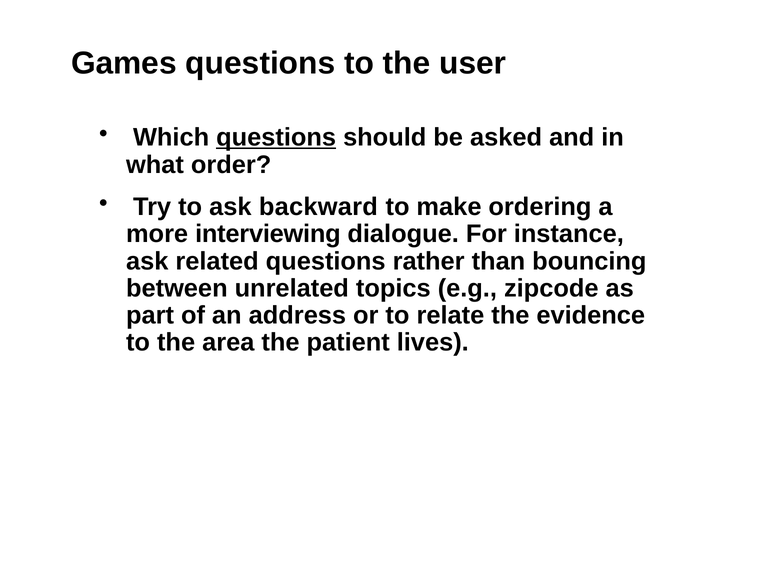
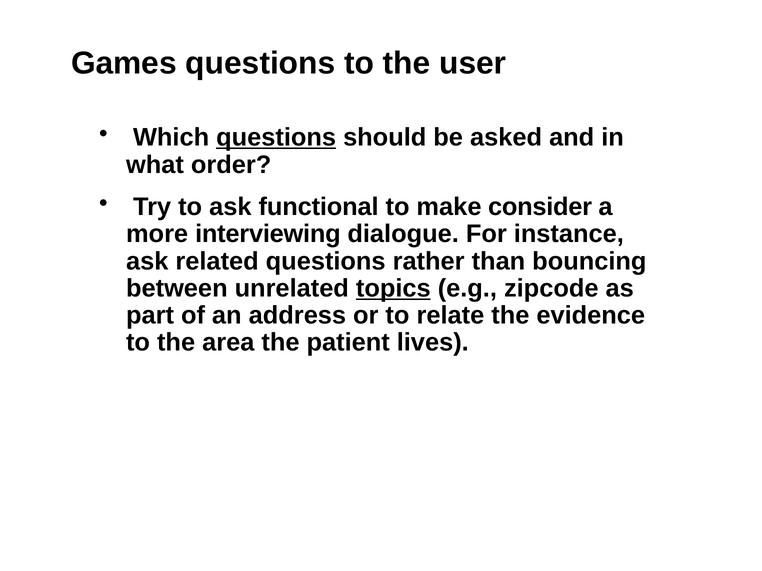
backward: backward -> functional (319, 207)
ordering: ordering -> consider (540, 207)
topics underline: none -> present (393, 288)
